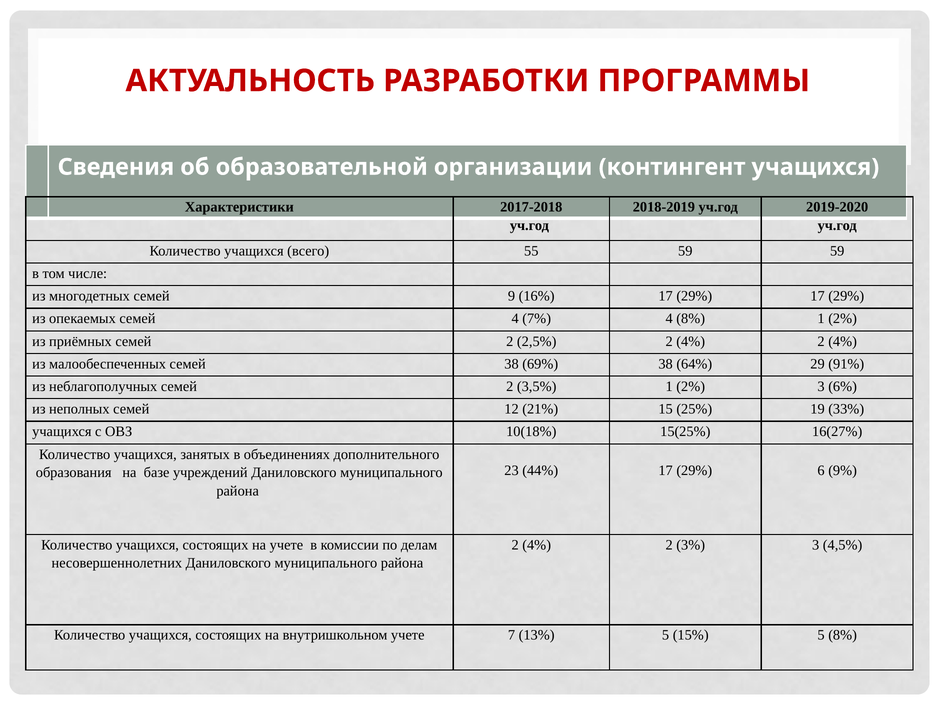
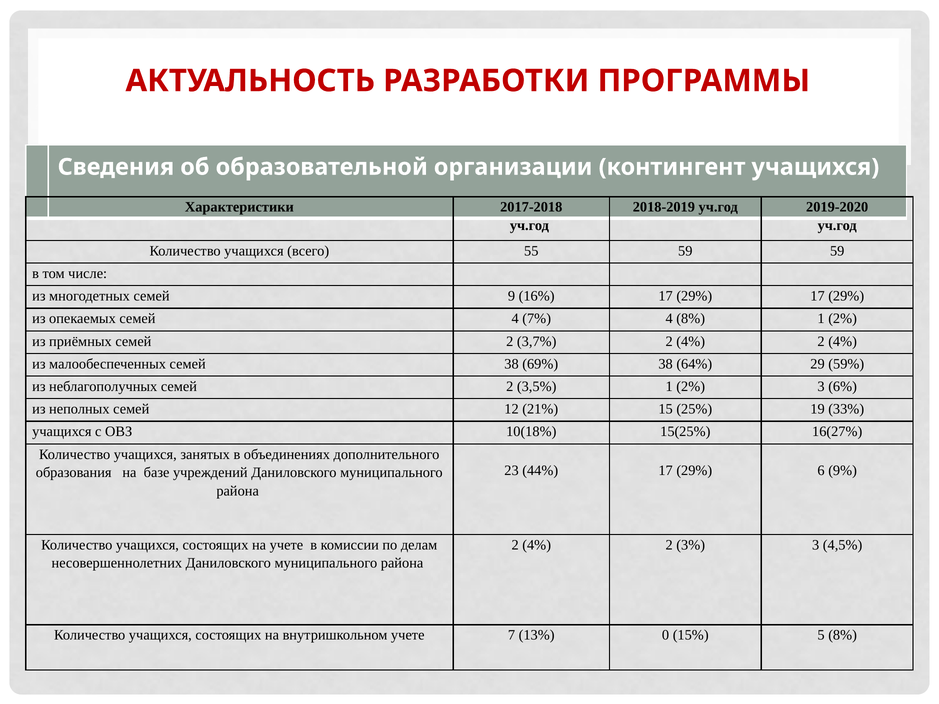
2,5%: 2,5% -> 3,7% (537, 341)
91%: 91% -> 59% (846, 364)
13% 5: 5 -> 0 (666, 635)
